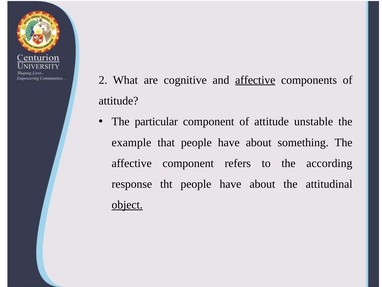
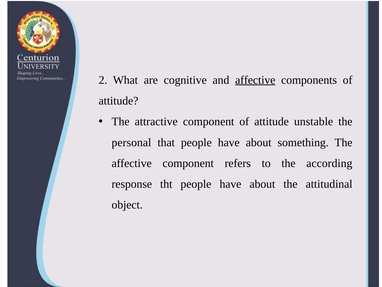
particular: particular -> attractive (156, 121)
example: example -> personal (131, 142)
object underline: present -> none (127, 205)
